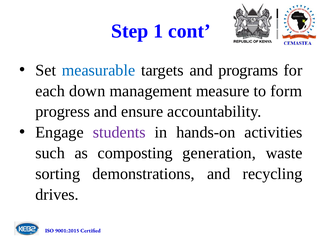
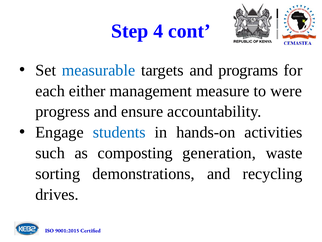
1: 1 -> 4 (158, 31)
down: down -> either (87, 91)
form: form -> were (286, 91)
students colour: purple -> blue (119, 132)
